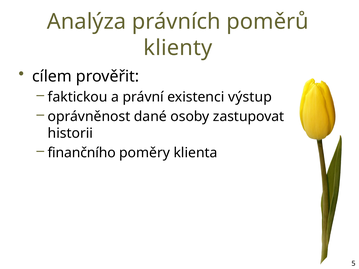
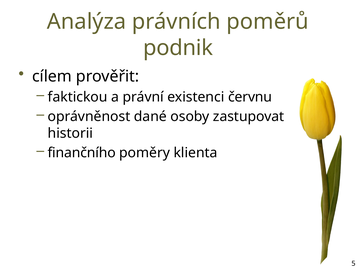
klienty: klienty -> podnik (178, 48)
výstup: výstup -> červnu (250, 97)
